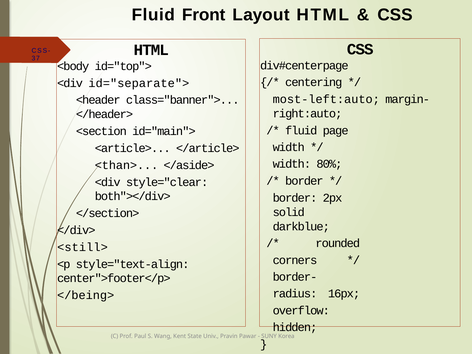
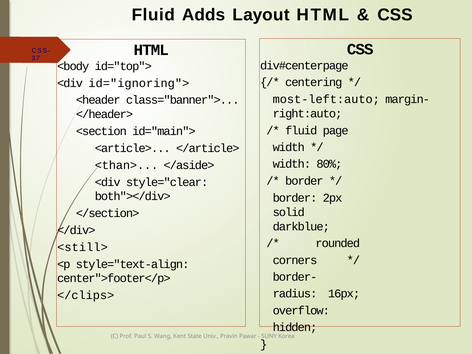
Front: Front -> Adds (204, 15)
id="separate">: id="separate"> -> id="ignoring"> (139, 83)
</being>: </being> -> </clips> (86, 295)
